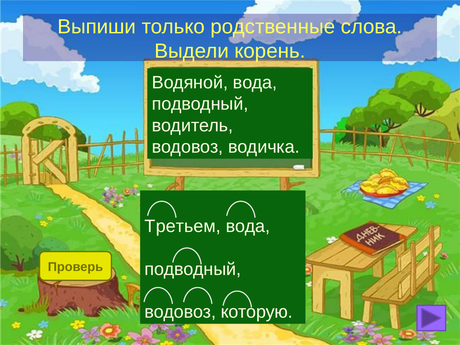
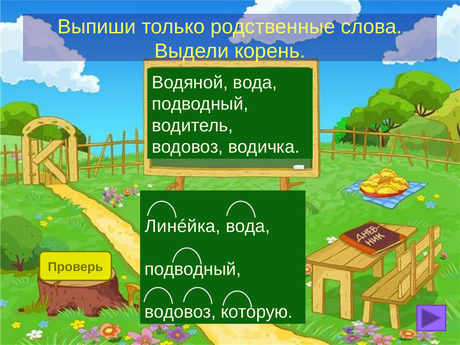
Третьем: Третьем -> Линéйка (183, 226)
